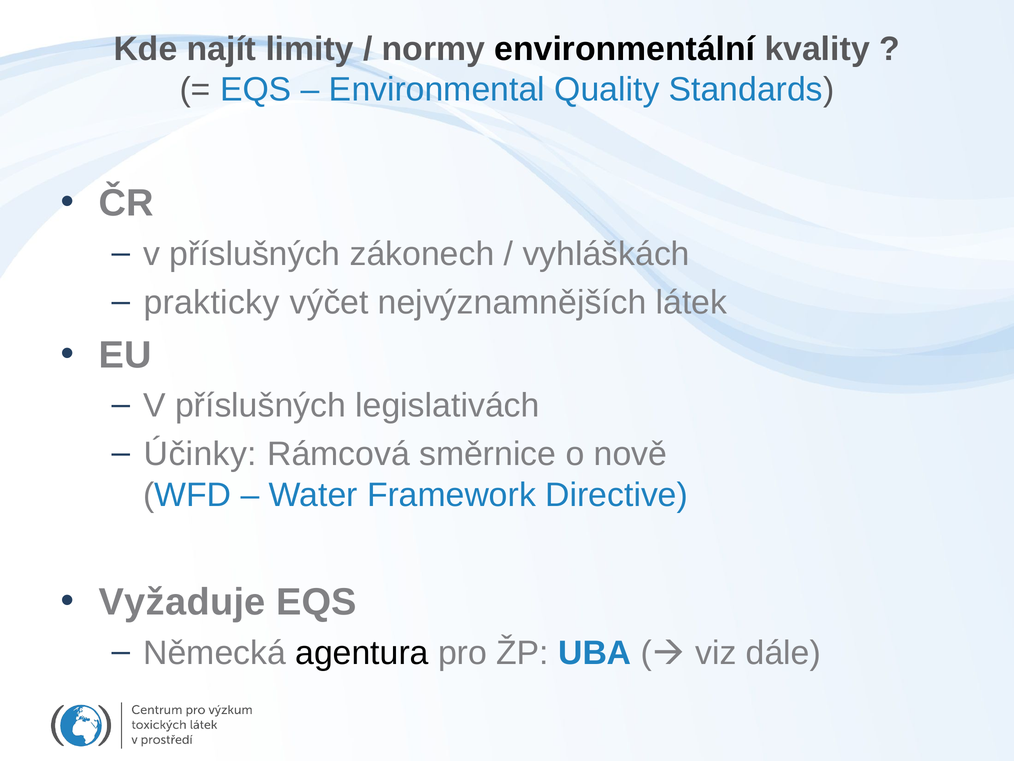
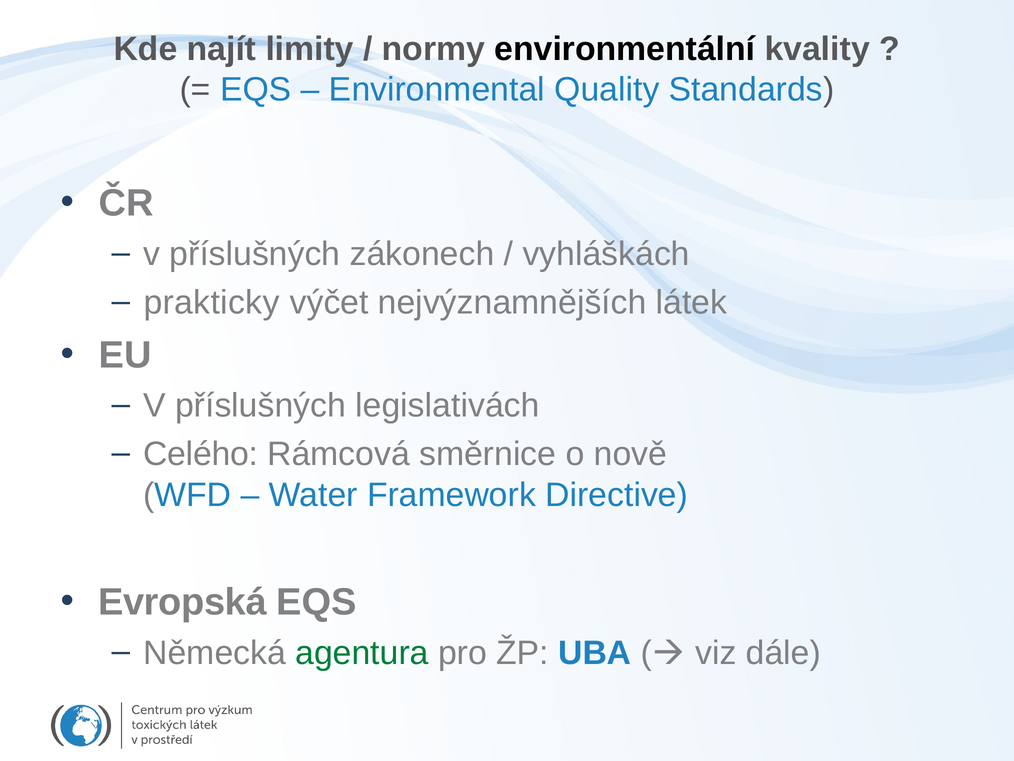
Účinky: Účinky -> Celého (201, 454)
Vyžaduje: Vyžaduje -> Evropská (182, 602)
agentura colour: black -> green (362, 652)
